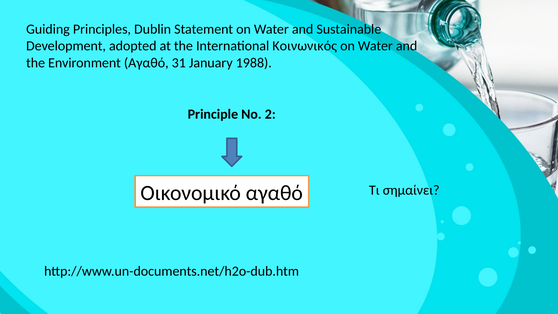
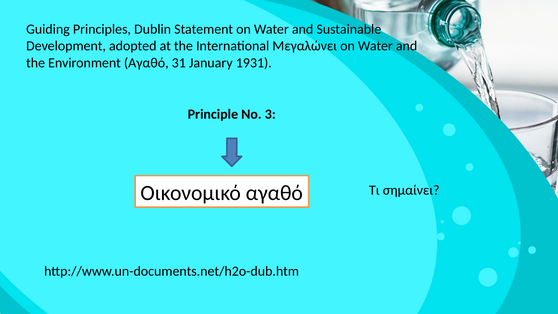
Κοινωνικός: Κοινωνικός -> Μεγαλώνει (305, 46)
1988: 1988 -> 1931 (254, 63)
2: 2 -> 3 (270, 114)
